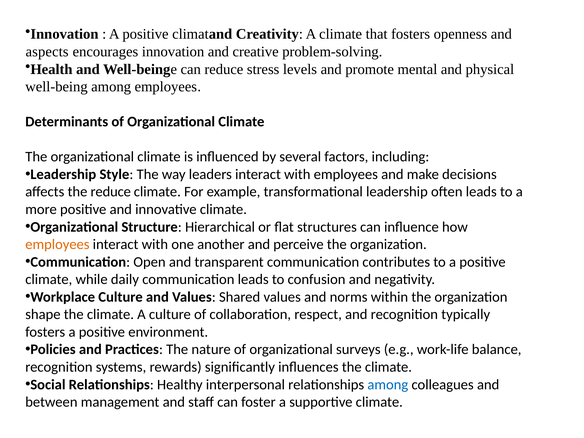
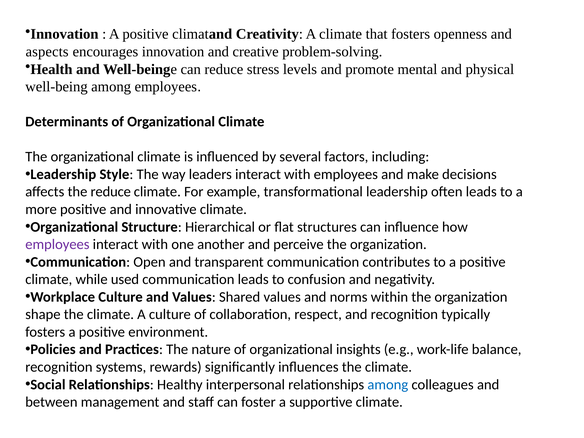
employees colour: orange -> purple (57, 244)
daily: daily -> used (125, 279)
surveys: surveys -> insights (358, 350)
